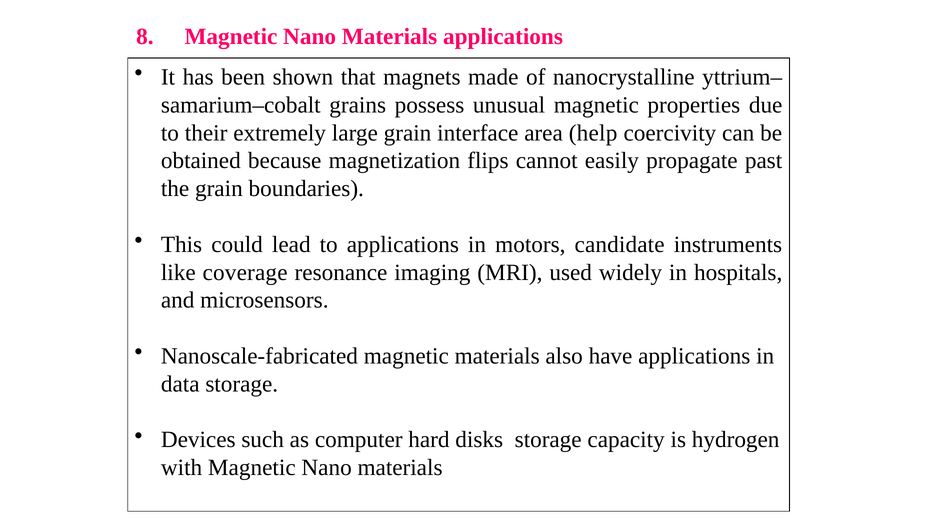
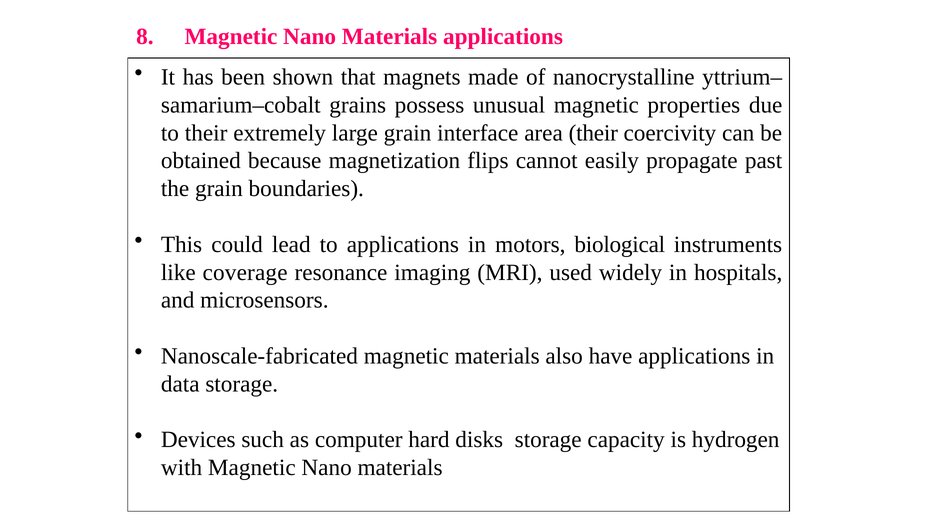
area help: help -> their (593, 133)
candidate: candidate -> biological (620, 244)
